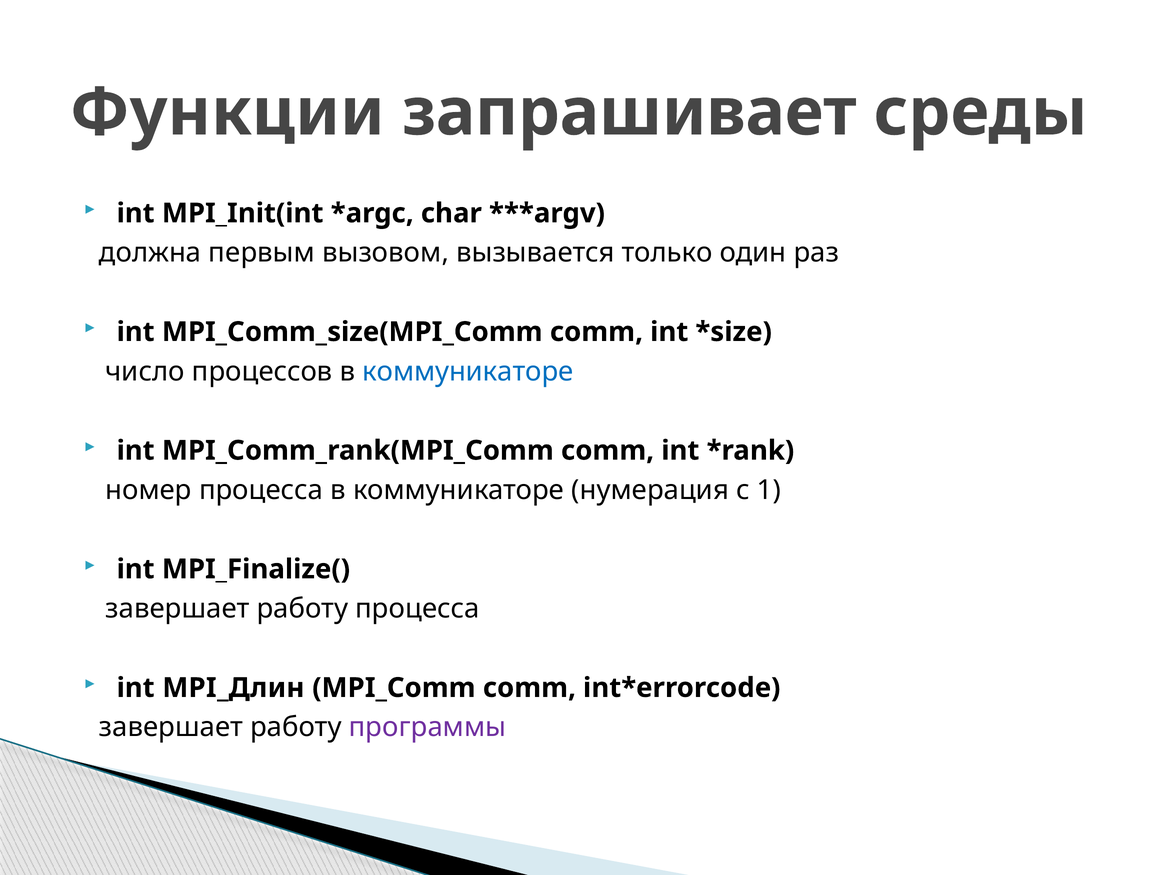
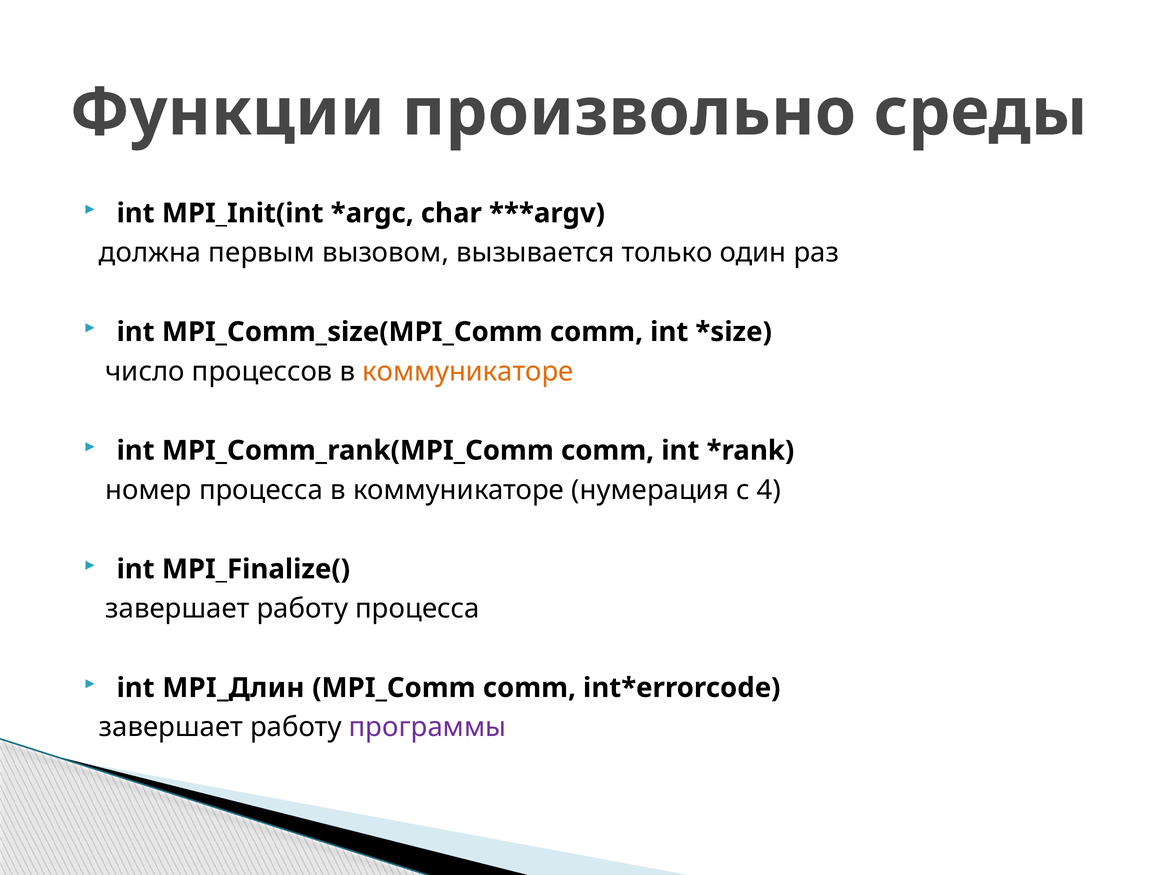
запрашивает: запрашивает -> произвольно (629, 113)
коммуникаторе colour: blue -> orange (468, 371)
1: 1 -> 4 (769, 490)
